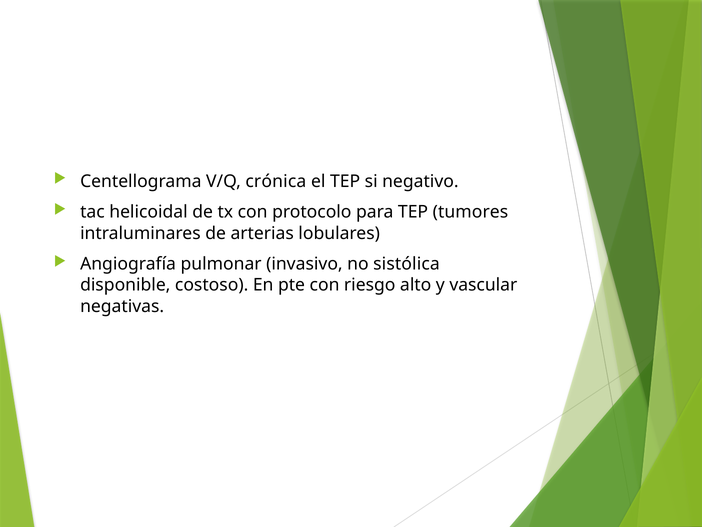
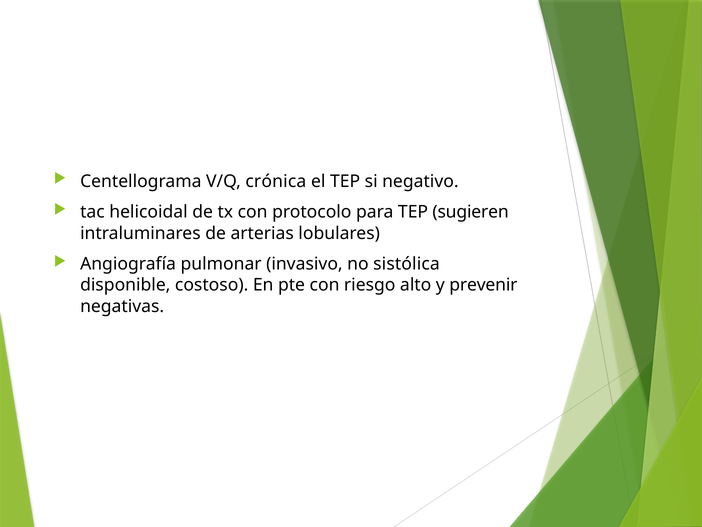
tumores: tumores -> sugieren (471, 212)
vascular: vascular -> prevenir (483, 285)
